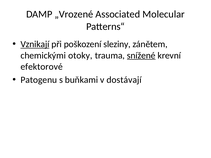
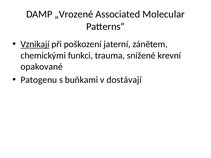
sleziny: sleziny -> jaterní (117, 44)
otoky: otoky -> funkci (80, 56)
snížené underline: present -> none (141, 56)
efektorové: efektorové -> opakované (42, 67)
